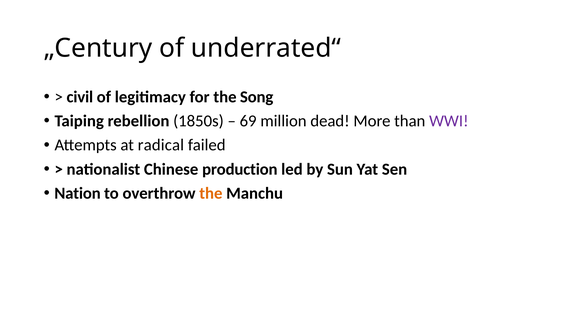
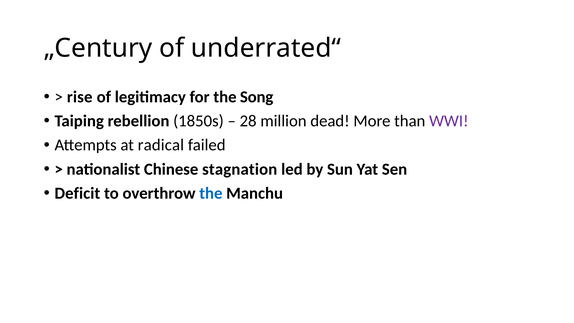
civil: civil -> rise (80, 97)
69: 69 -> 28 (248, 121)
production: production -> stagnation (240, 169)
Nation: Nation -> Deficit (77, 193)
the colour: orange -> blue (211, 193)
